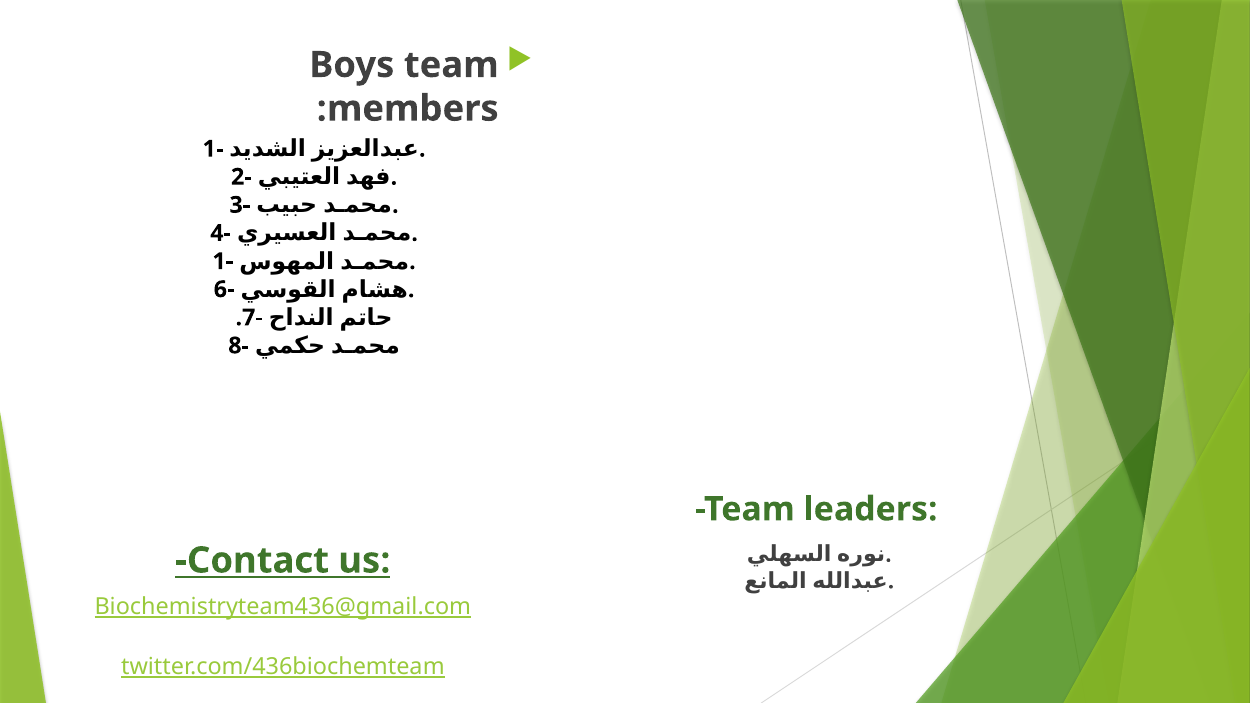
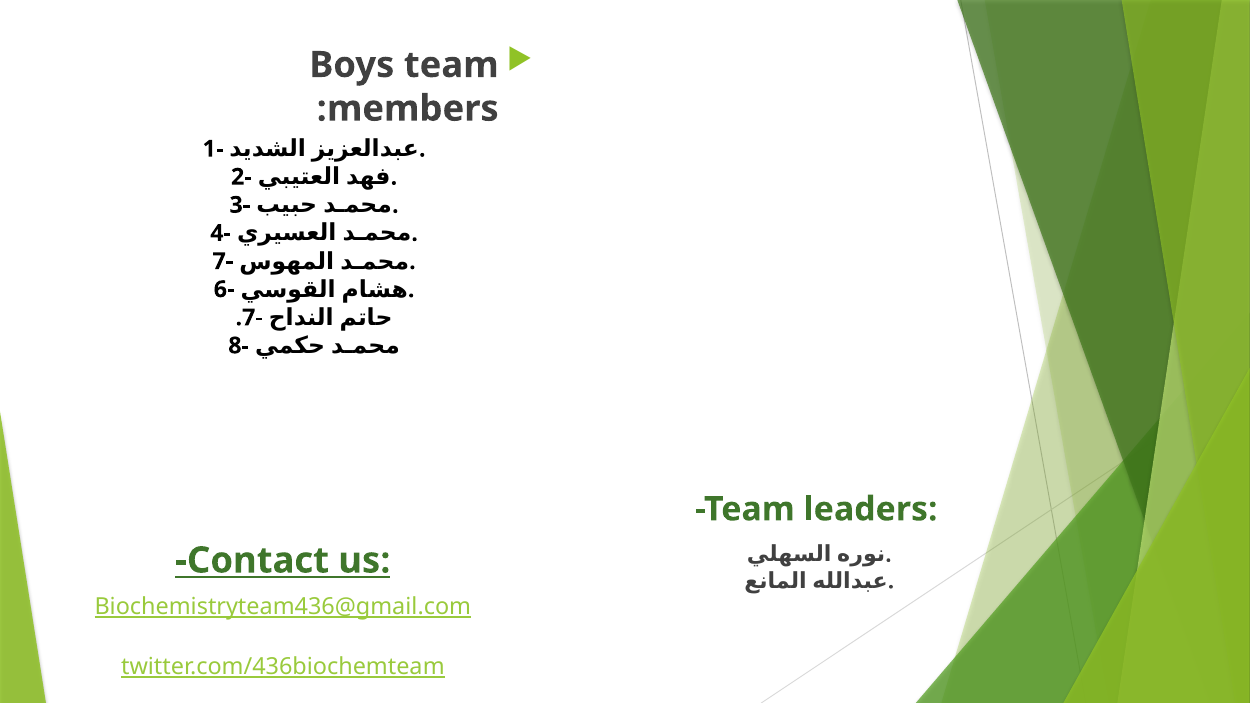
1-: 1- -> 7- (223, 261)
